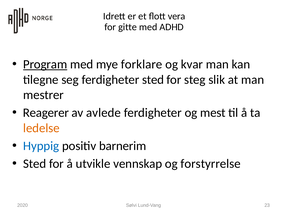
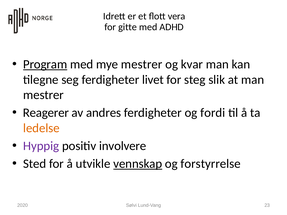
mye forklare: forklare -> mestrer (142, 64)
ferdigheter sted: sted -> livet (153, 80)
avlede: avlede -> andres (104, 113)
mest: mest -> fordi (213, 113)
Hyppig colour: blue -> purple (41, 146)
barnerim: barnerim -> involvere (123, 146)
vennskap underline: none -> present (138, 164)
